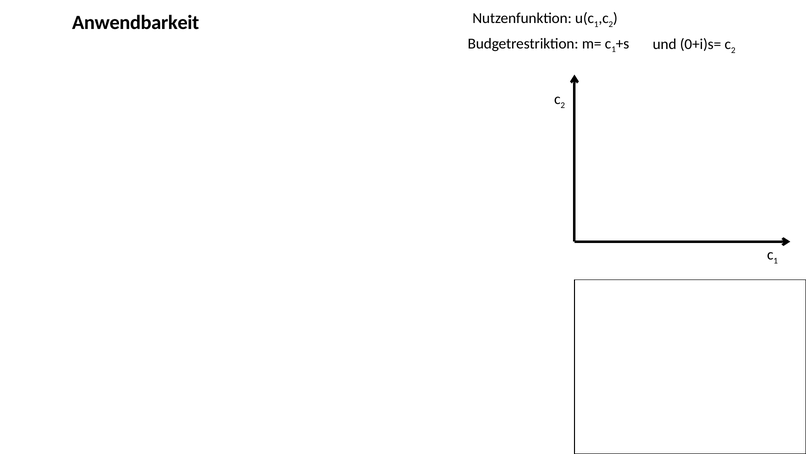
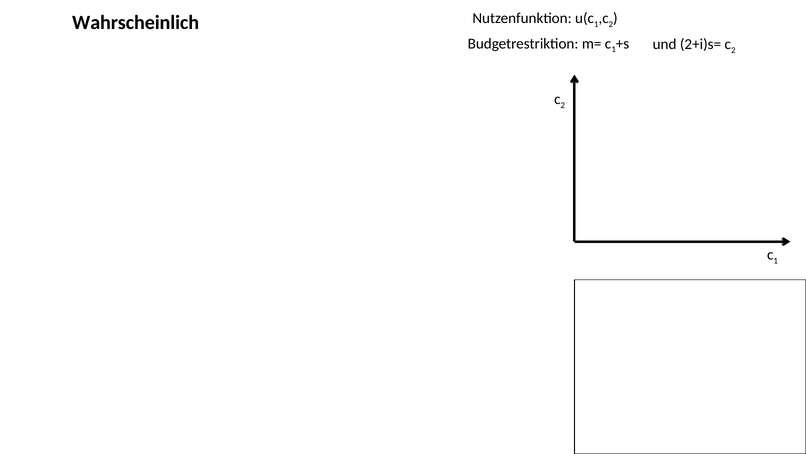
Anwendbarkeit: Anwendbarkeit -> Wahrscheinlich (136, 23)
0+i)s=: 0+i)s= -> 2+i)s= (701, 44)
